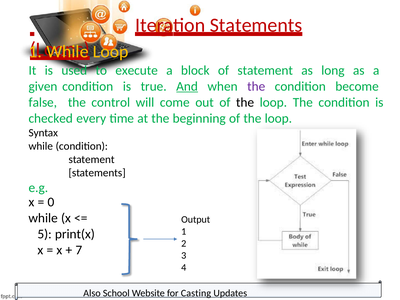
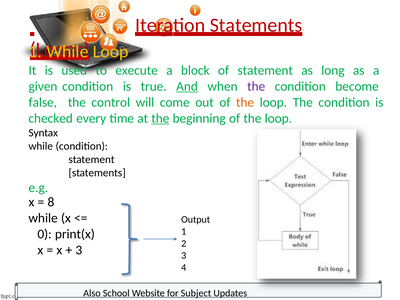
the colour: black -> orange (245, 102)
the underline: none -> present (160, 118)
0: 0 -> 8 (51, 202)
5: 5 -> 0 (45, 234)
7: 7 -> 3 (79, 250)
Casting: Casting -> Subject (196, 293)
